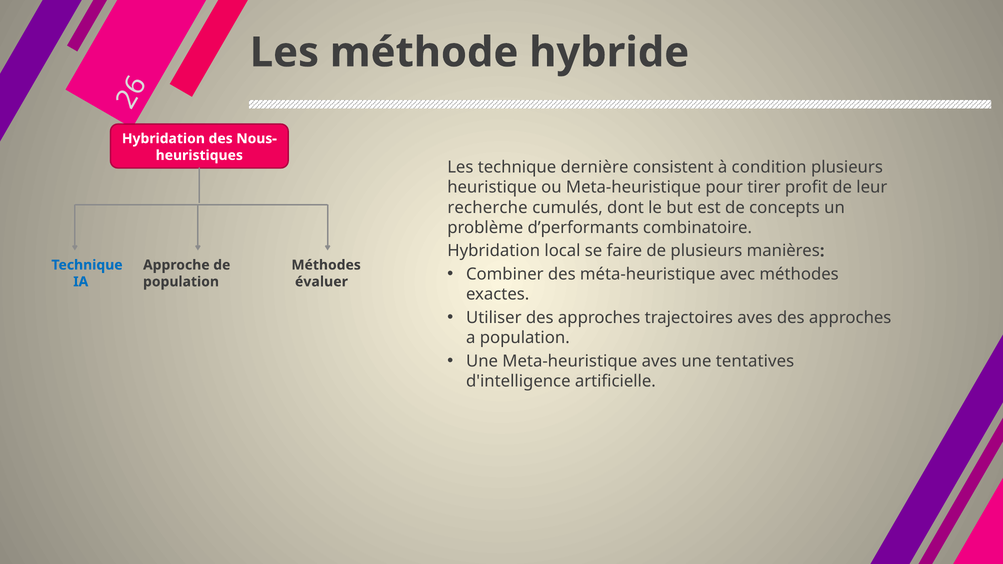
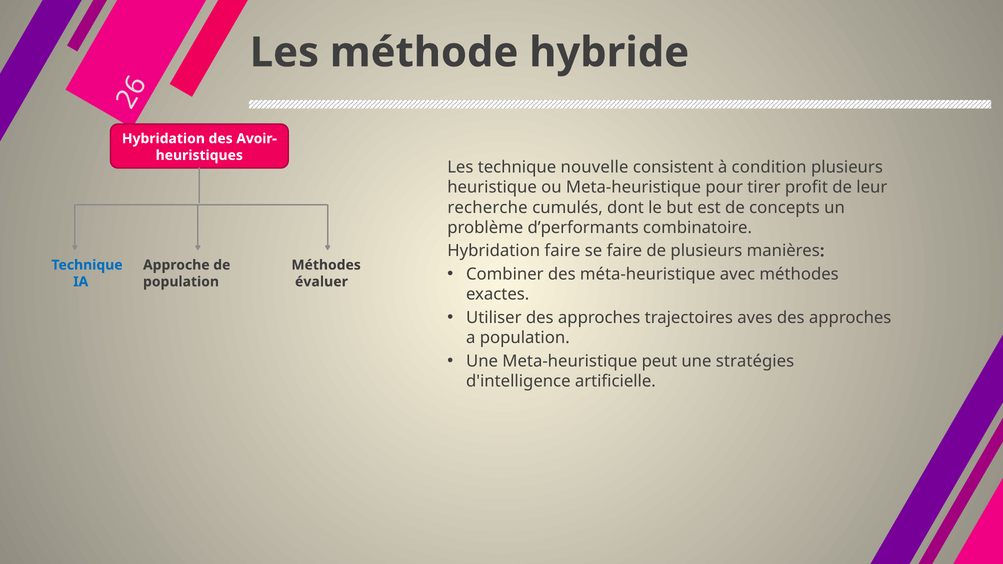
Nous-: Nous- -> Avoir- (257, 139)
dernière: dernière -> nouvelle (595, 167)
Hybridation local: local -> faire (562, 251)
Meta-heuristique aves: aves -> peut (659, 361)
tentatives: tentatives -> stratégies (755, 361)
